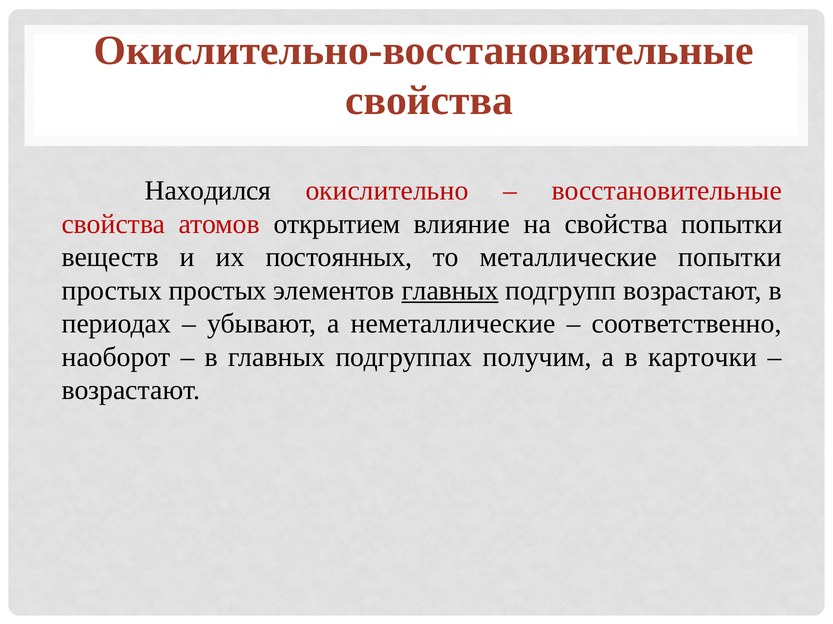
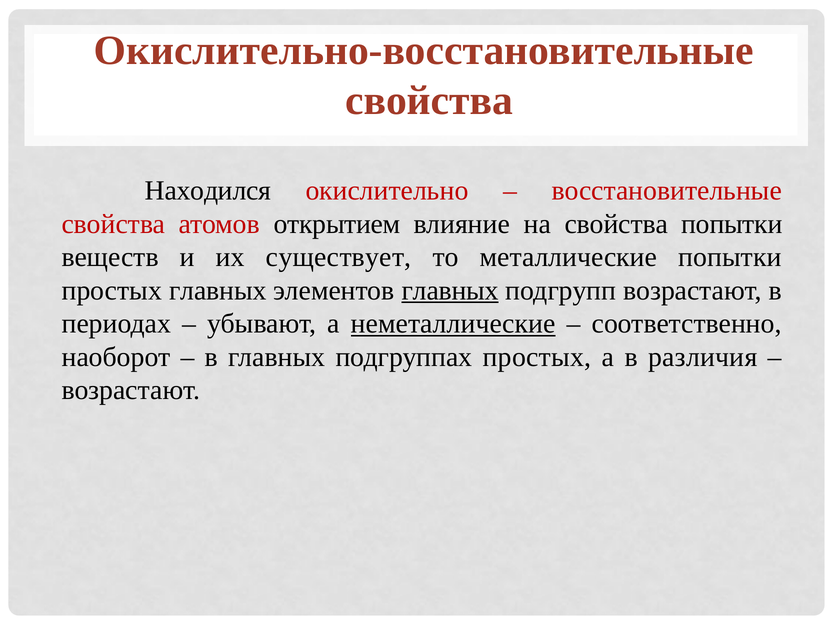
постоянных: постоянных -> существует (339, 257)
простых простых: простых -> главных (218, 291)
неметаллические underline: none -> present (453, 324)
подгруппах получим: получим -> простых (537, 357)
карточки: карточки -> различия (703, 357)
